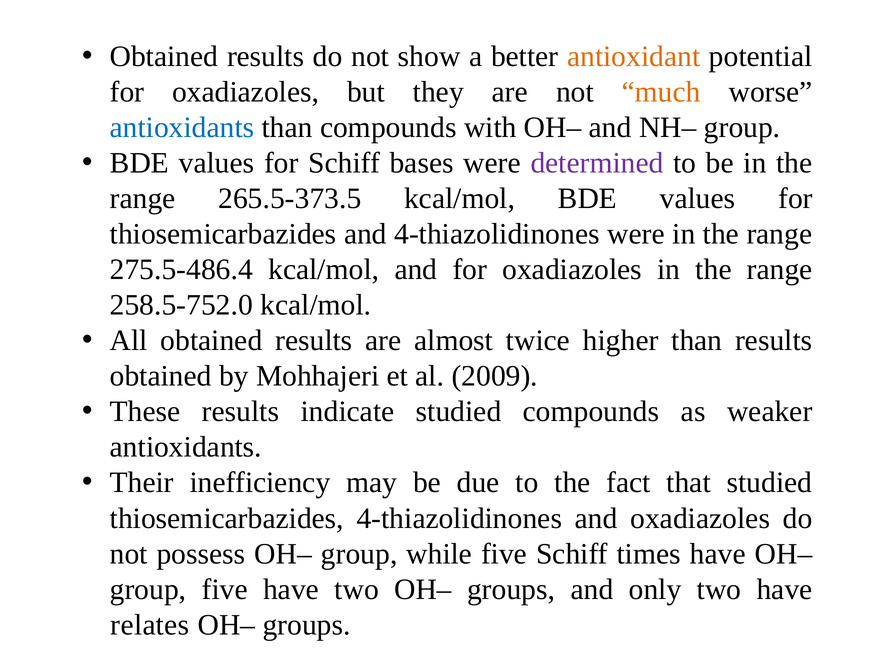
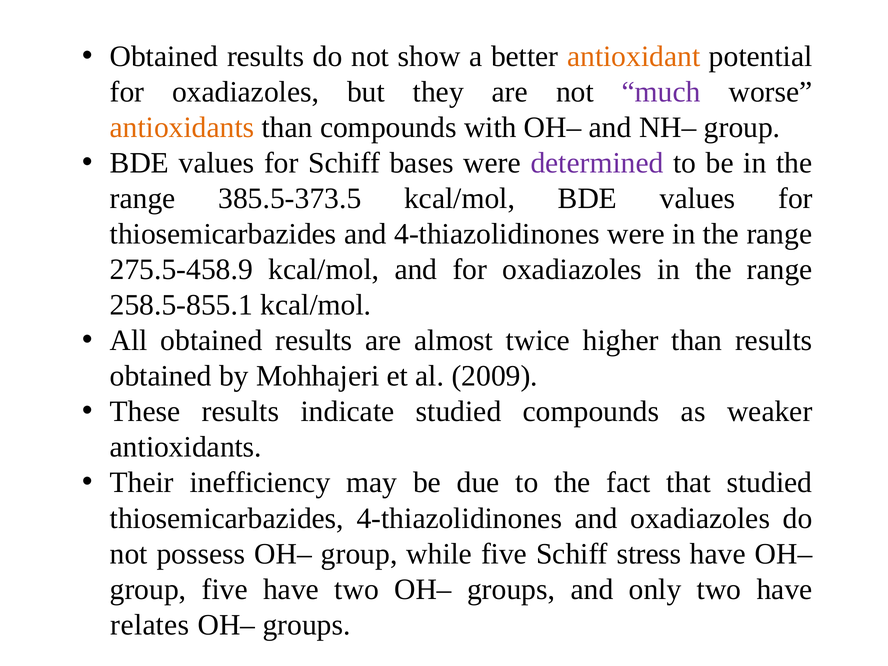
much colour: orange -> purple (661, 92)
antioxidants colour: blue -> orange (182, 128)
265.5-373.5: 265.5-373.5 -> 385.5-373.5 (290, 199)
275.5-486.4: 275.5-486.4 -> 275.5-458.9 (181, 270)
258.5-752.0: 258.5-752.0 -> 258.5-855.1 (181, 305)
times: times -> stress (649, 554)
